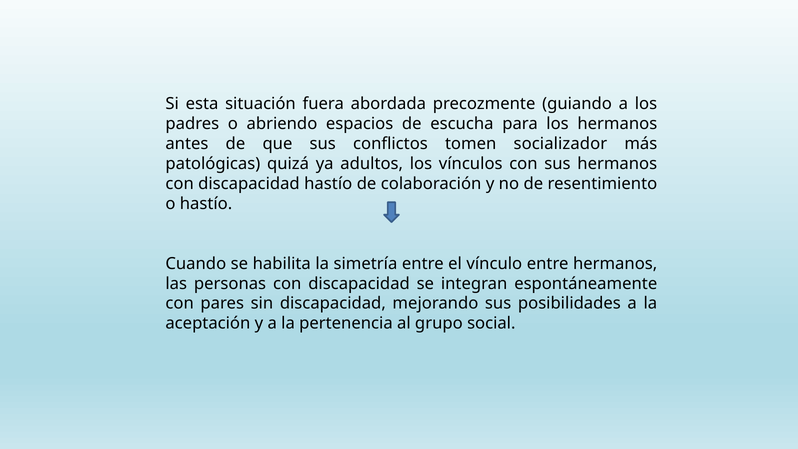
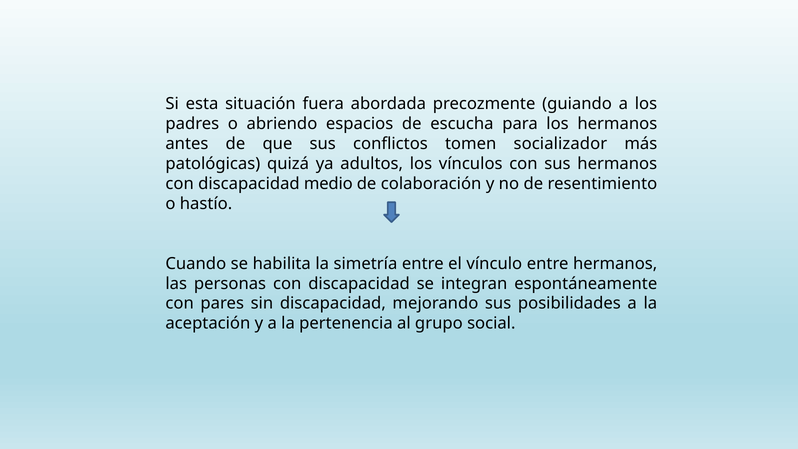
discapacidad hastío: hastío -> medio (328, 184)
